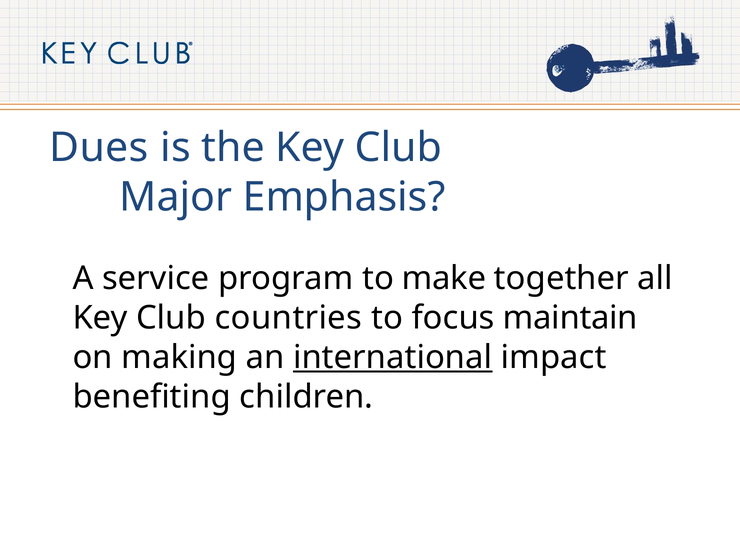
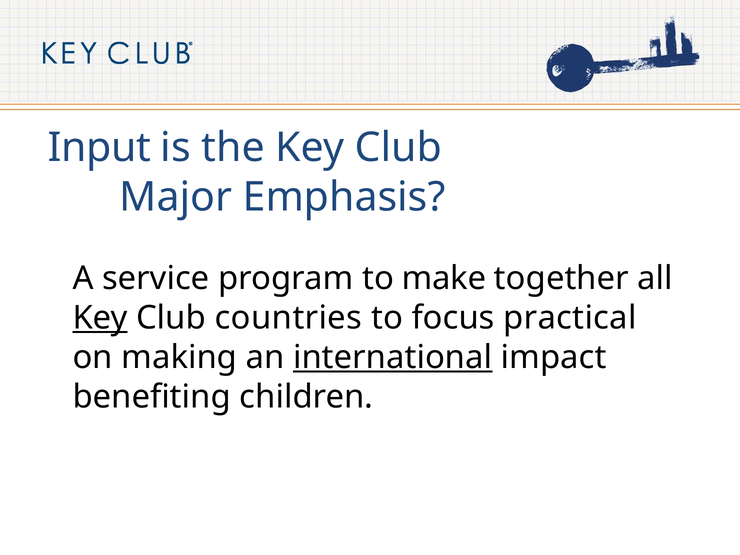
Dues: Dues -> Input (99, 148)
Key underline: none -> present (100, 318)
maintain: maintain -> practical (570, 318)
